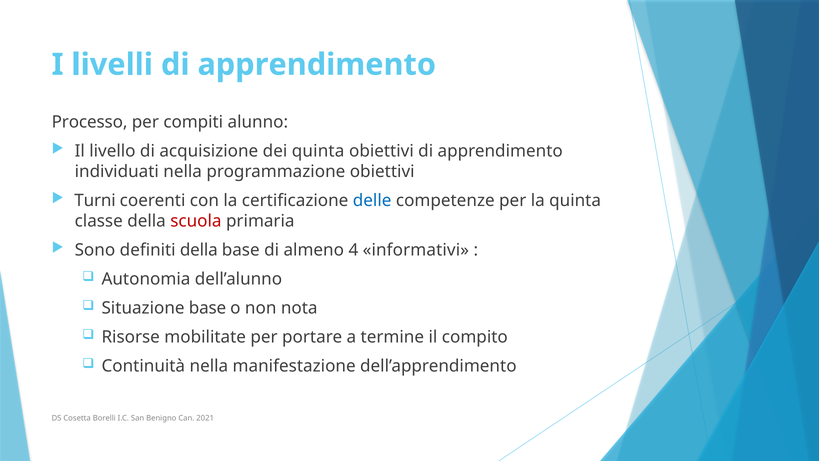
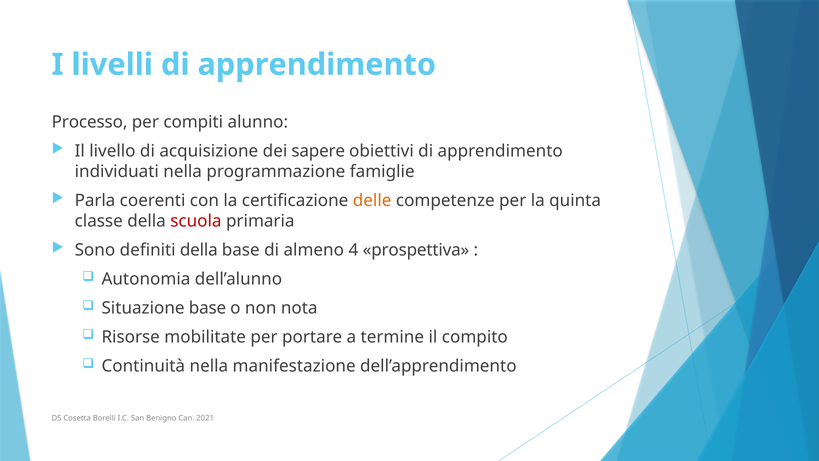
dei quinta: quinta -> sapere (318, 151)
programmazione obiettivi: obiettivi -> famiglie (382, 171)
Turni: Turni -> Parla (95, 200)
delle colour: blue -> orange (372, 200)
informativi: informativi -> prospettiva (416, 250)
